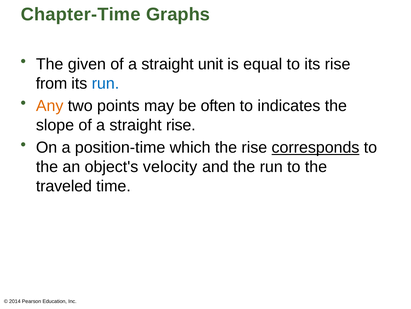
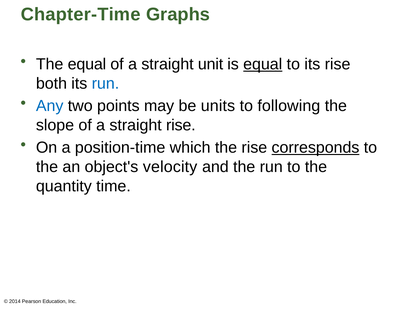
The given: given -> equal (87, 64)
equal underline: none -> present (263, 64)
from: from -> both (51, 83)
Any colour: orange -> blue (50, 106)
often: often -> units (218, 106)
indicates: indicates -> following (289, 106)
traveled: traveled -> quantity (64, 186)
